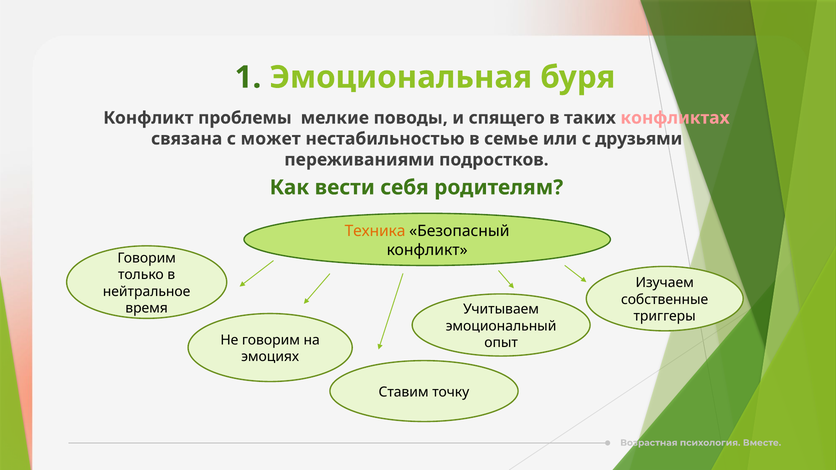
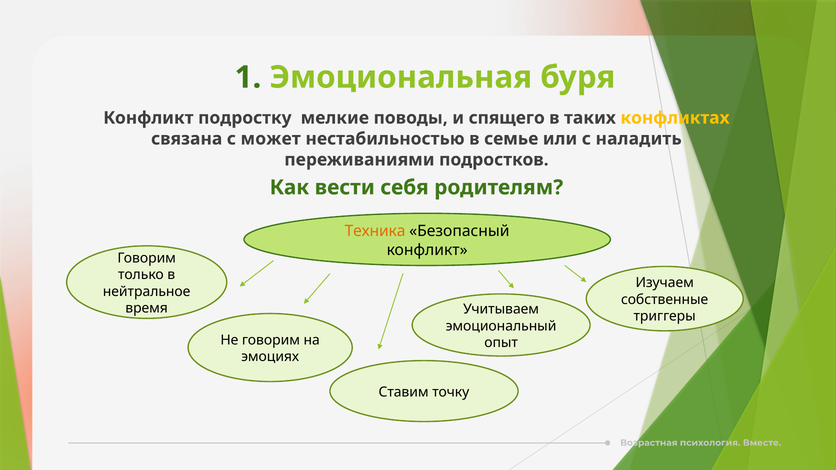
проблемы: проблемы -> подростку (245, 118)
конфликтах colour: pink -> yellow (675, 118)
друзьями: друзьями -> наладить (639, 139)
